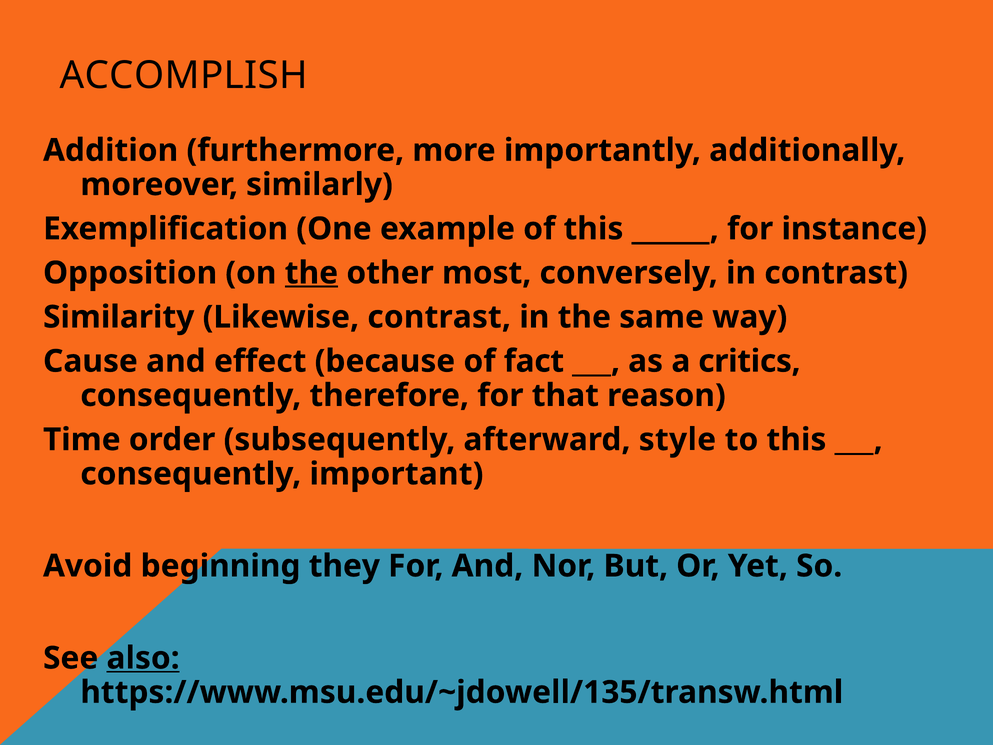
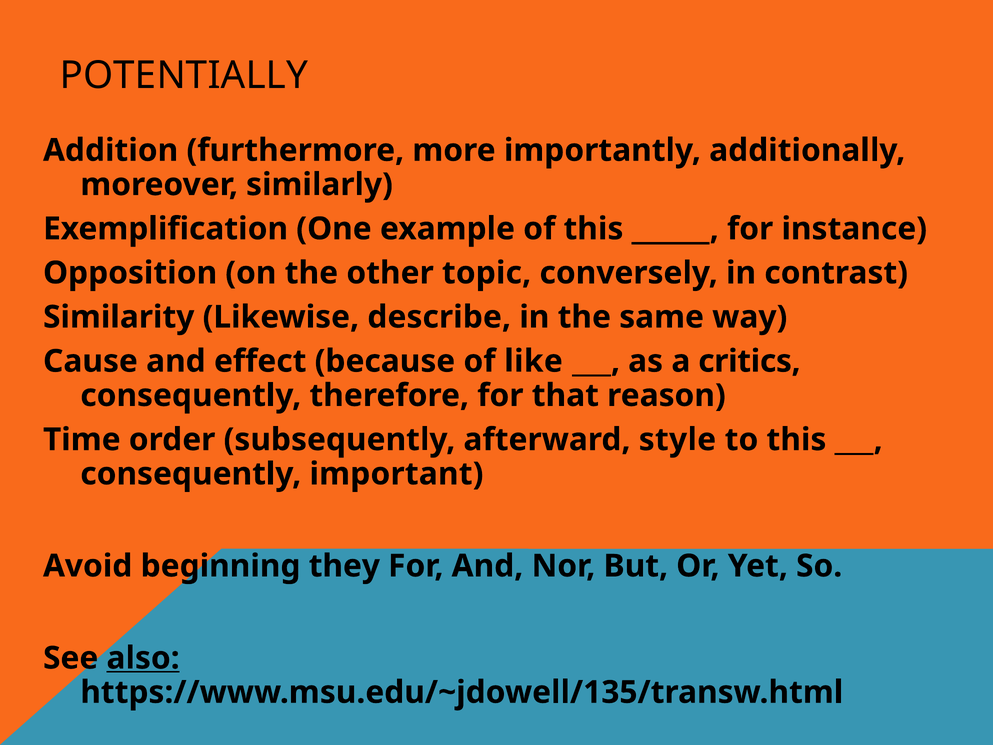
ACCOMPLISH: ACCOMPLISH -> POTENTIALLY (184, 75)
the underline: present -> none (311, 273)
most: most -> topic (487, 273)
Likewise contrast: contrast -> describe (439, 317)
fact: fact -> like (534, 361)
